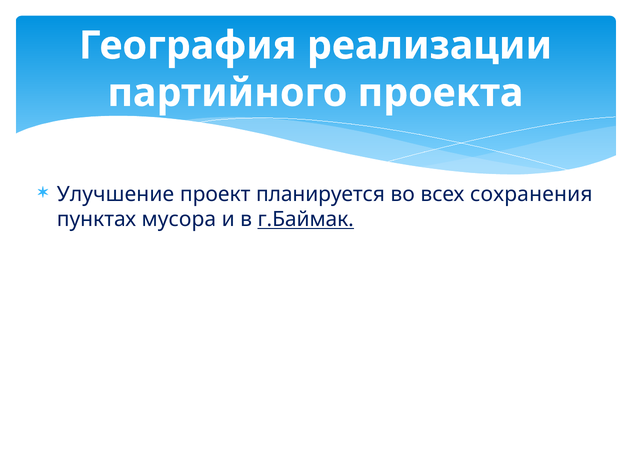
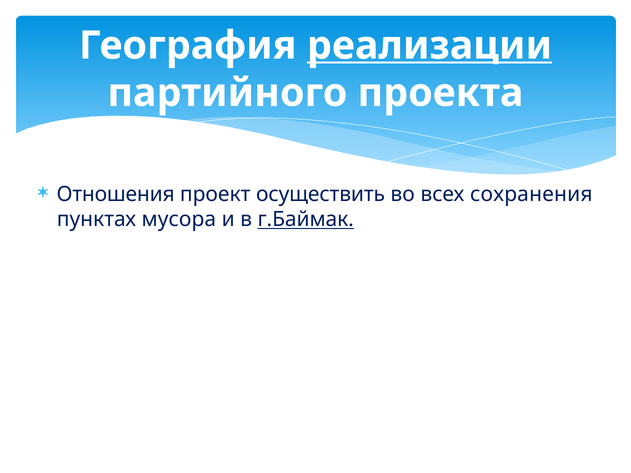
реализации underline: none -> present (429, 46)
Улучшение: Улучшение -> Отношения (116, 194)
планируется: планируется -> осуществить (321, 194)
